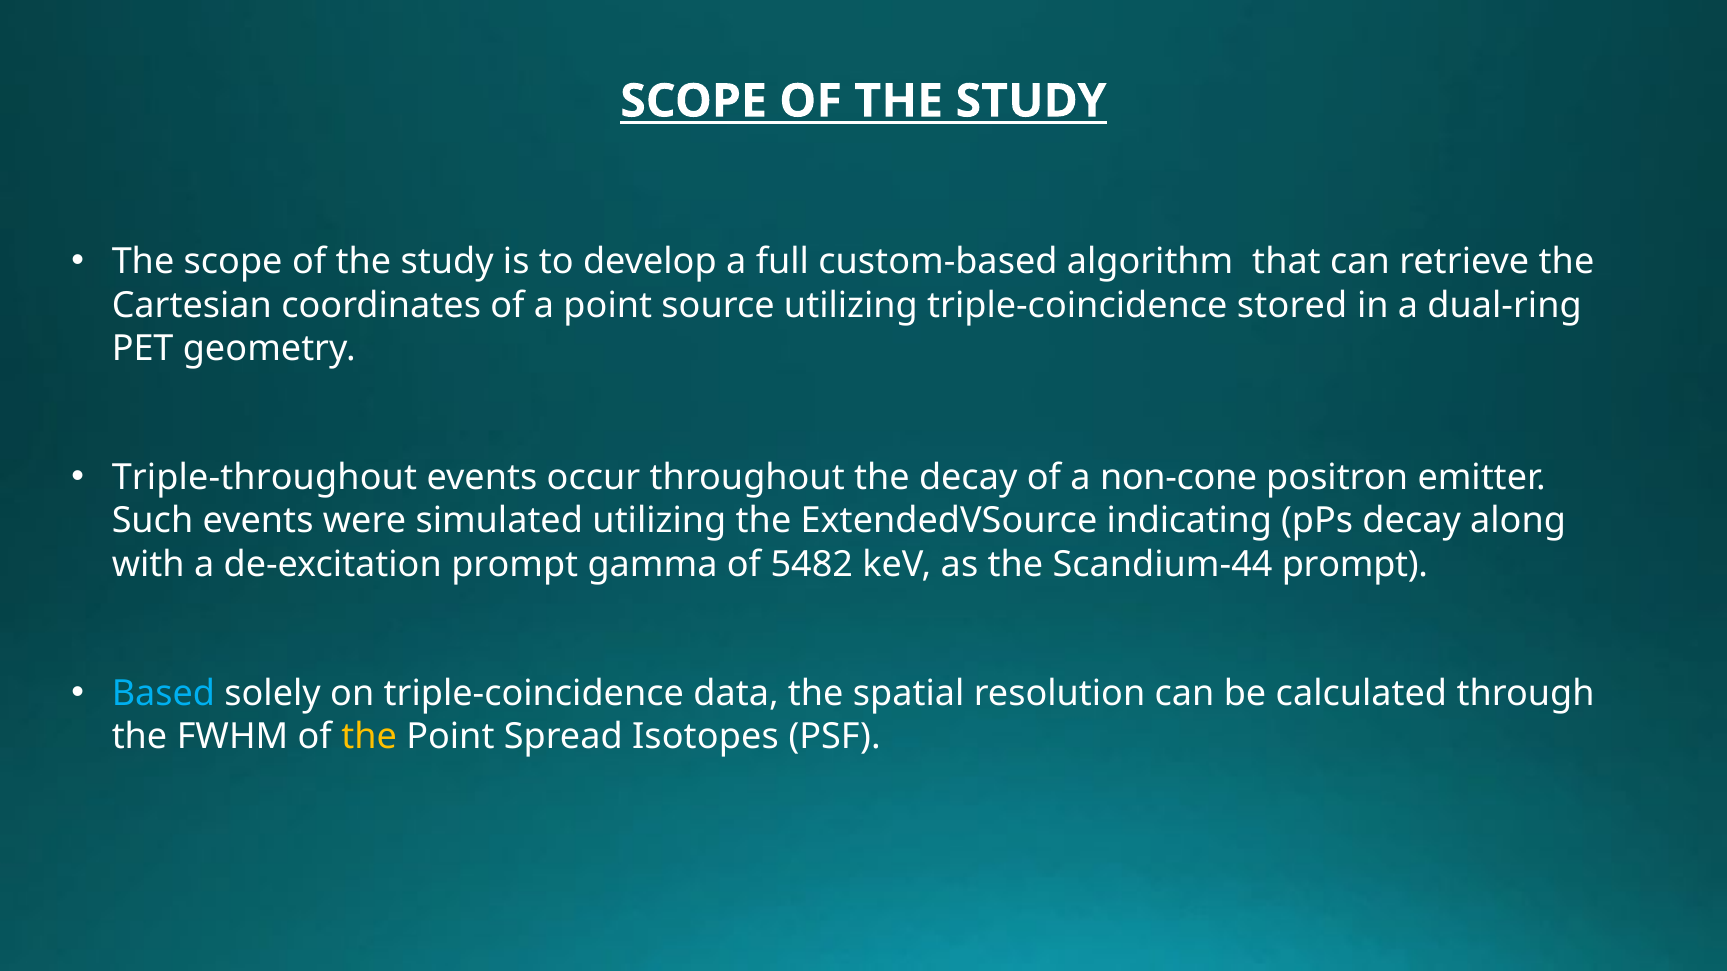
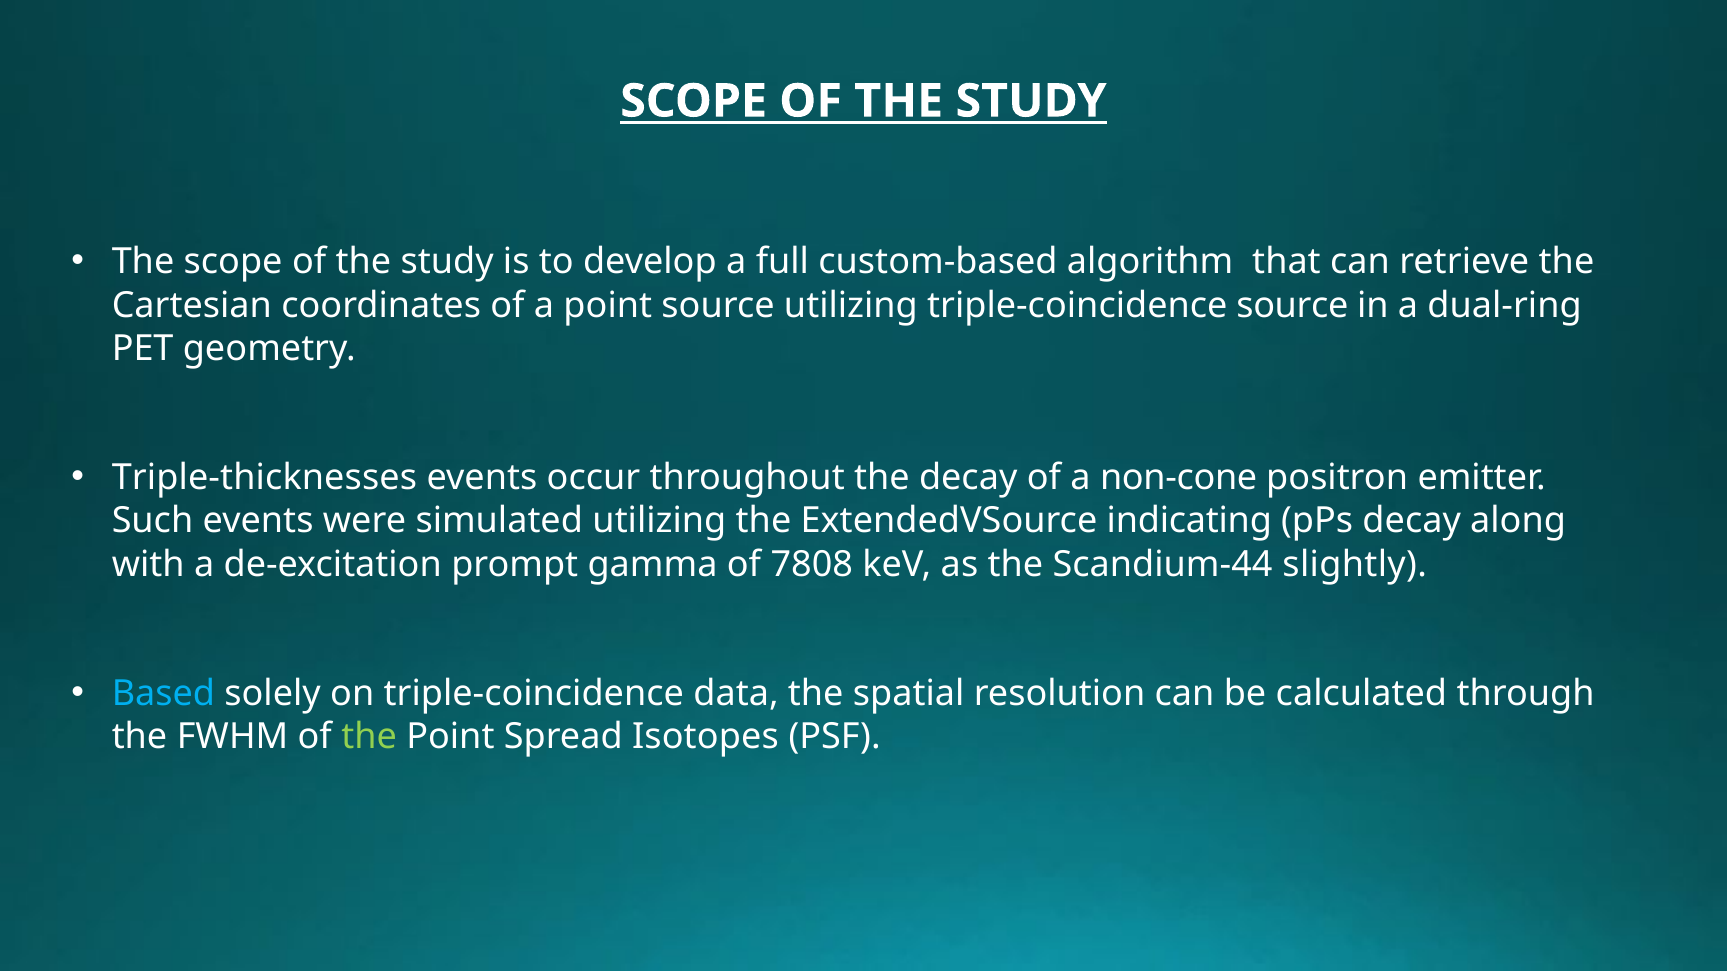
triple-coincidence stored: stored -> source (1292, 305)
Triple-throughout: Triple-throughout -> Triple-thicknesses (264, 478)
5482: 5482 -> 7808 (812, 564)
Scandium-44 prompt: prompt -> slightly (1355, 564)
the colour: yellow -> light green (369, 737)
